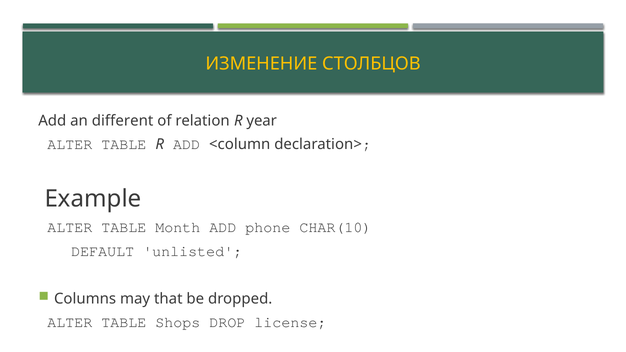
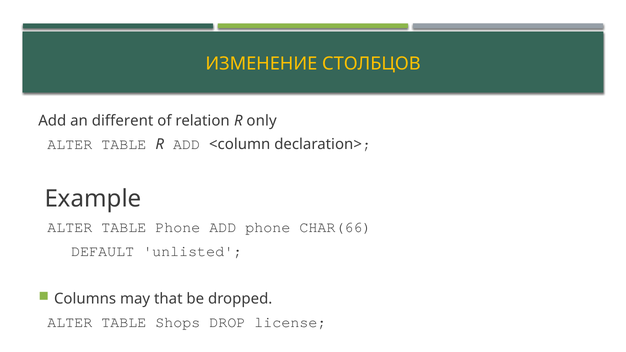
year: year -> only (262, 121)
TABLE Month: Month -> Phone (178, 228)
CHAR(10: CHAR(10 -> CHAR(66 (335, 228)
